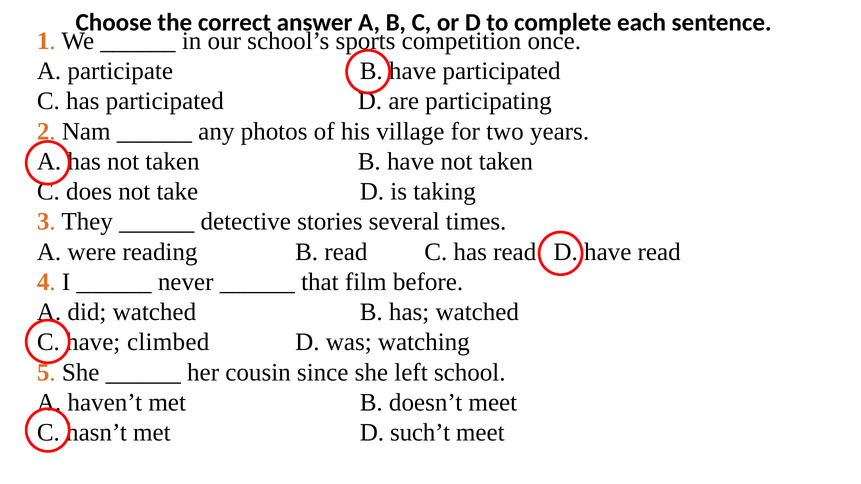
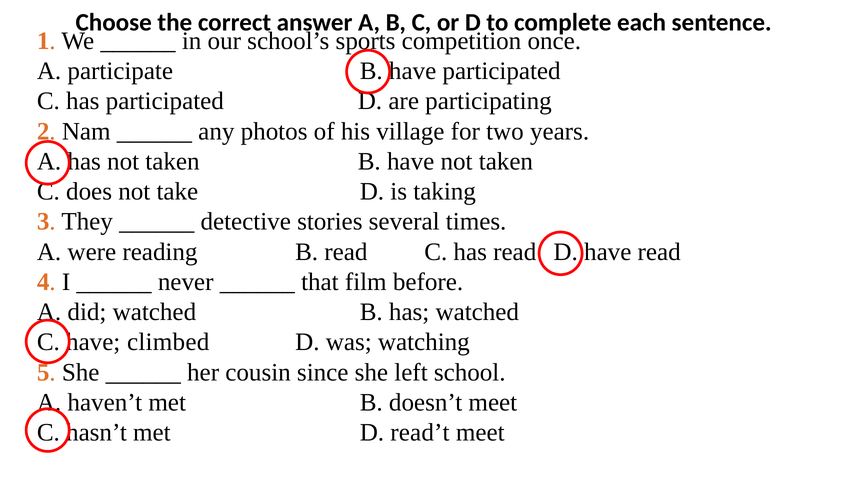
such’t: such’t -> read’t (420, 433)
